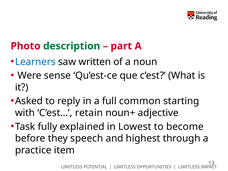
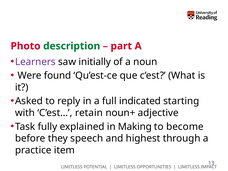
Learners colour: blue -> purple (35, 62)
written: written -> initially (95, 62)
sense: sense -> found (58, 76)
common: common -> indicated (140, 101)
Lowest: Lowest -> Making (135, 127)
